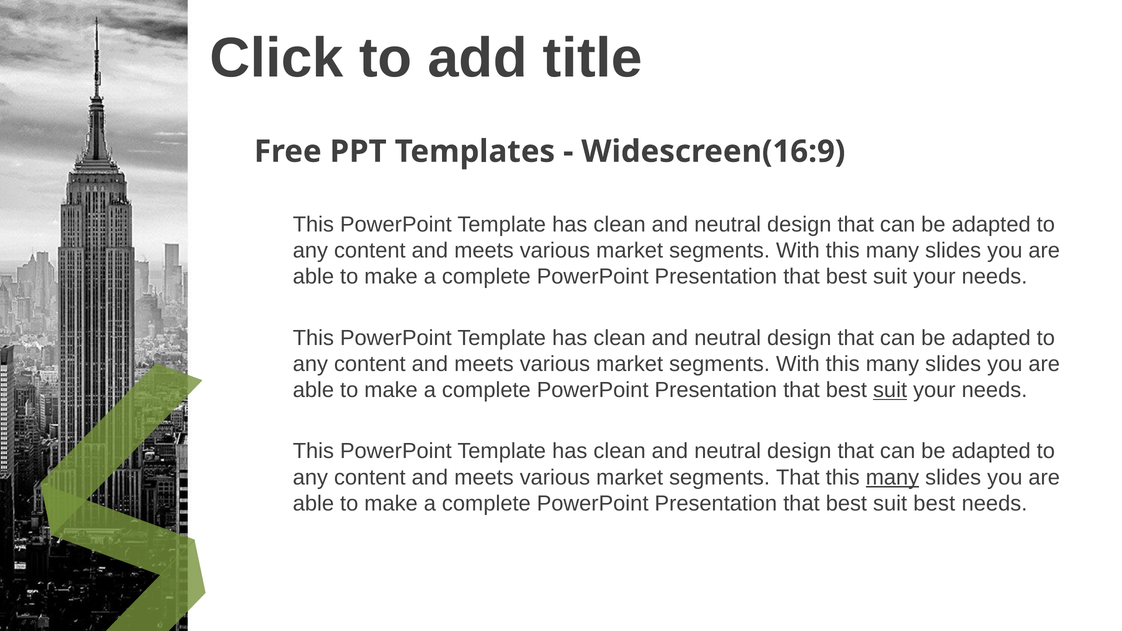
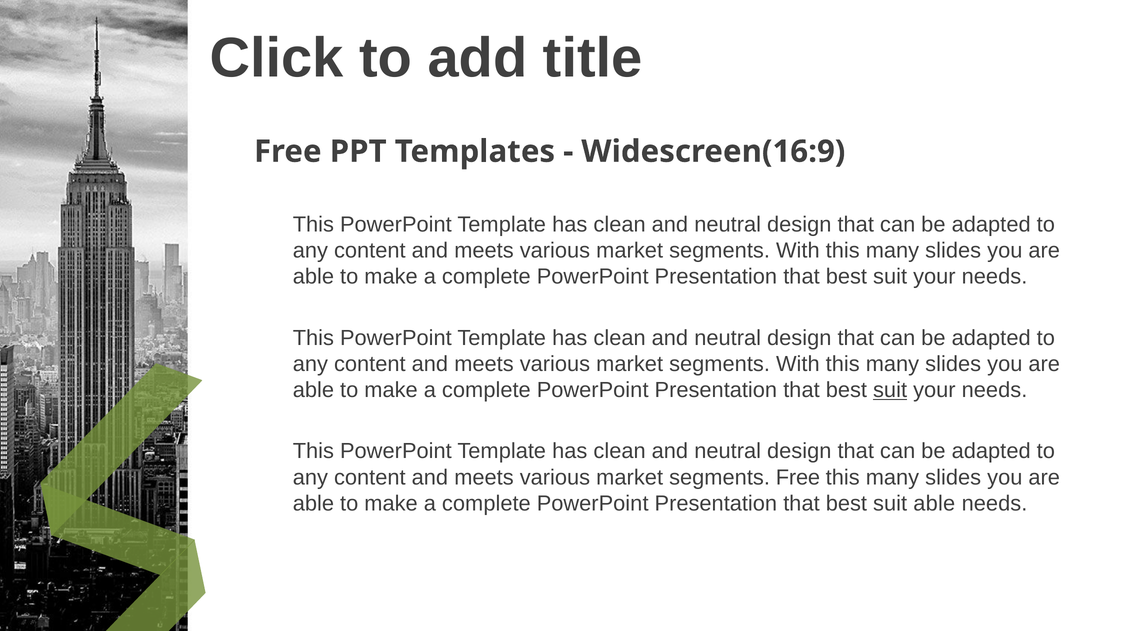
segments That: That -> Free (798, 478)
many underline: present -> none (892, 478)
suit best: best -> able (934, 504)
